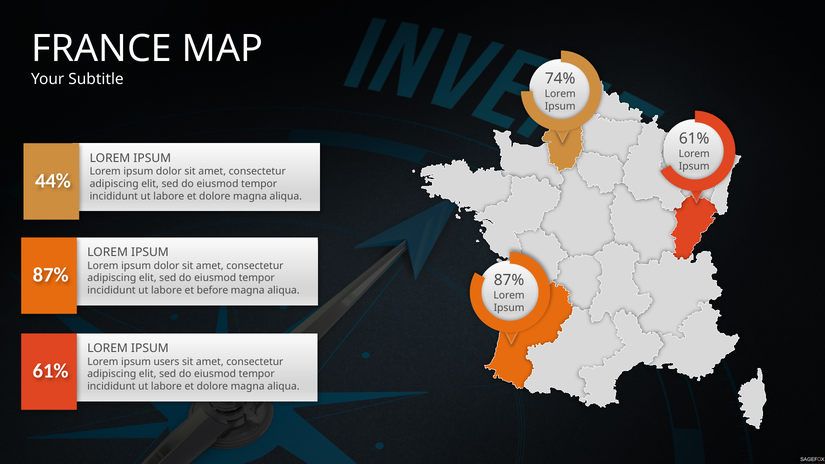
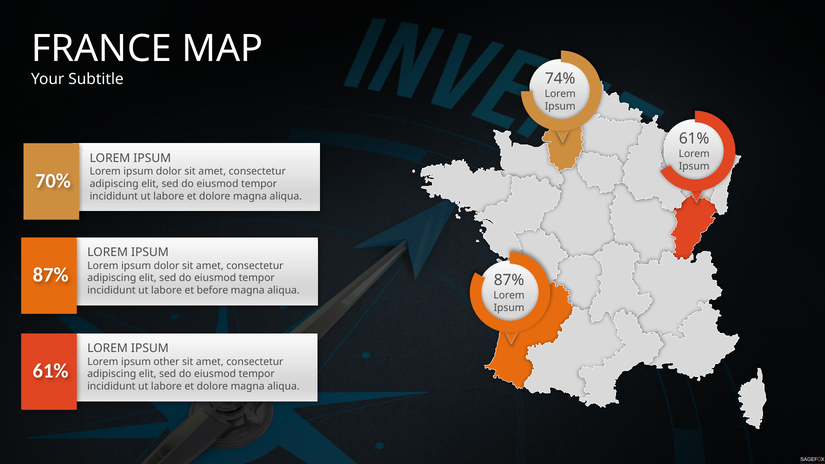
44%: 44% -> 70% (53, 181)
users: users -> other (166, 362)
